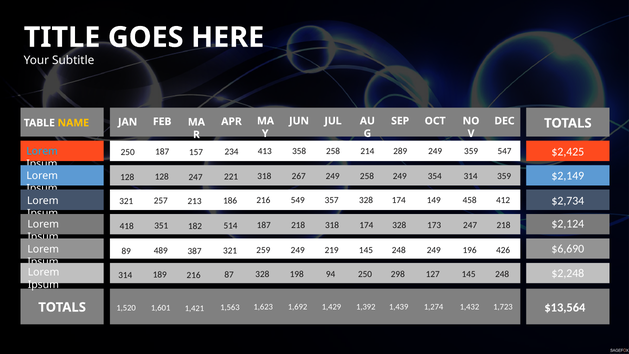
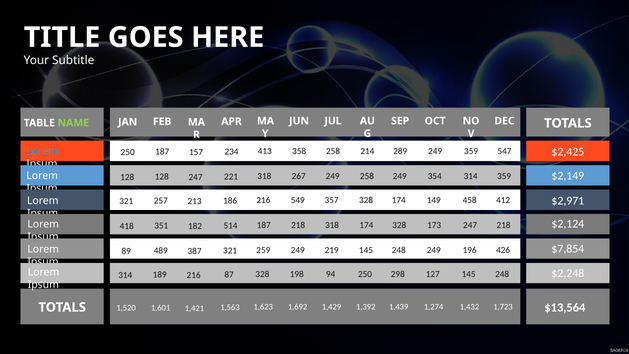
NAME colour: yellow -> light green (73, 123)
$2,734: $2,734 -> $2,971 (568, 201)
$6,690: $6,690 -> $7,854 (568, 249)
